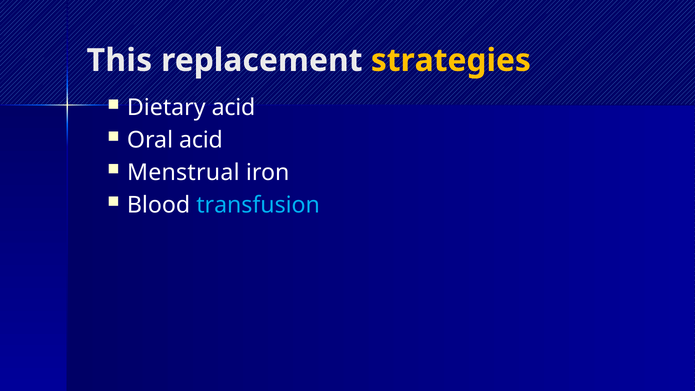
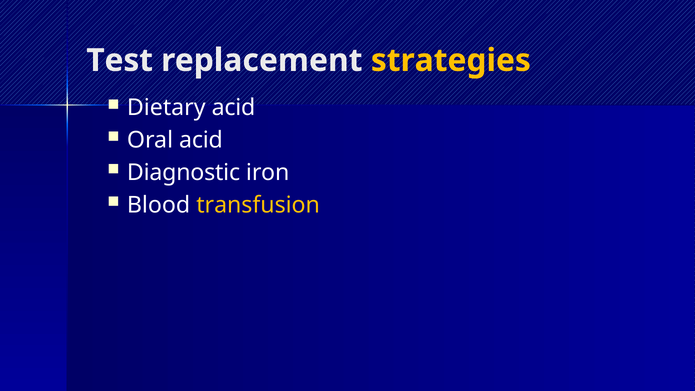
This: This -> Test (120, 60)
Menstrual: Menstrual -> Diagnostic (184, 173)
transfusion colour: light blue -> yellow (258, 205)
